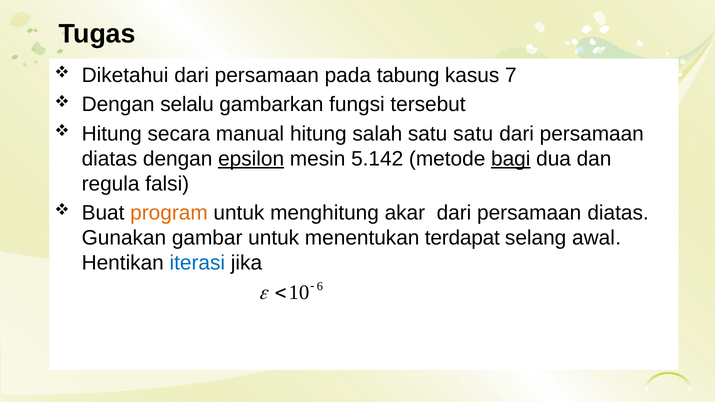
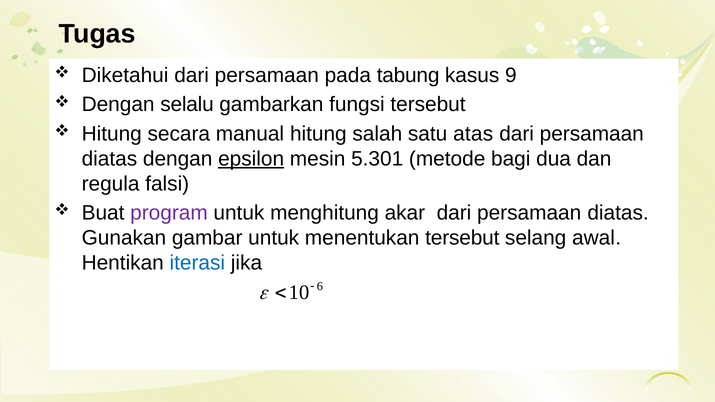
7: 7 -> 9 (511, 75)
satu satu: satu -> atas (473, 134)
5.142: 5.142 -> 5.301 (377, 159)
bagi underline: present -> none (511, 159)
program colour: orange -> purple (169, 213)
menentukan terdapat: terdapat -> tersebut (462, 238)
